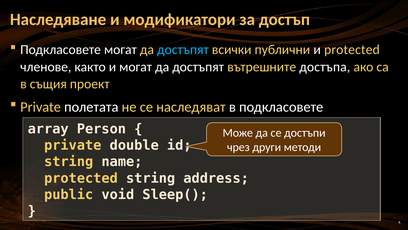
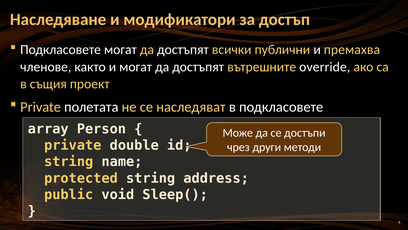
достъпят colour: light blue -> white (183, 50)
и protected: protected -> премахва (352, 50)
достъпа: достъпа -> override (325, 67)
